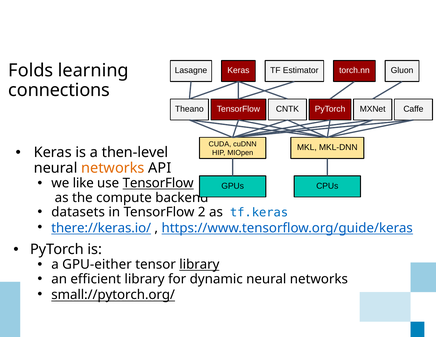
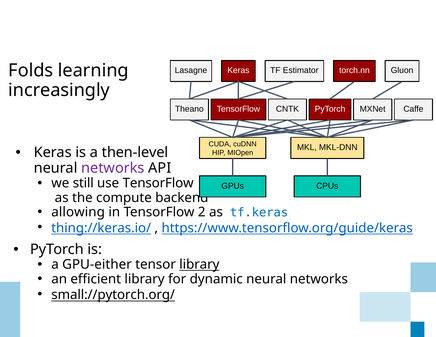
connections: connections -> increasingly (59, 90)
networks colour: orange -> purple (113, 168)
like: like -> still (83, 183)
TensorFlow underline: present -> none (158, 183)
datasets: datasets -> allowing (78, 212)
there://keras.io/: there://keras.io/ -> thing://keras.io/ (101, 228)
